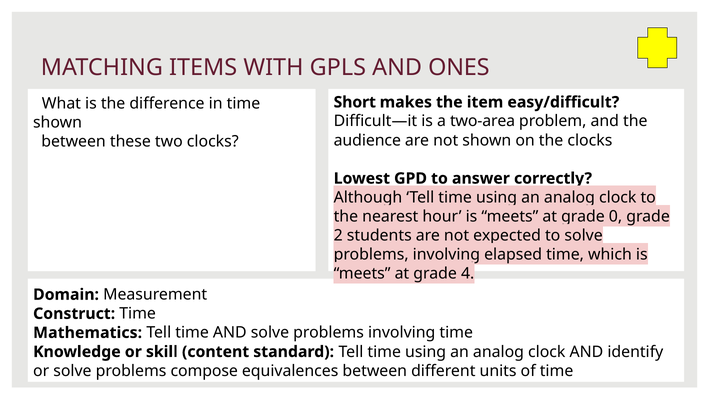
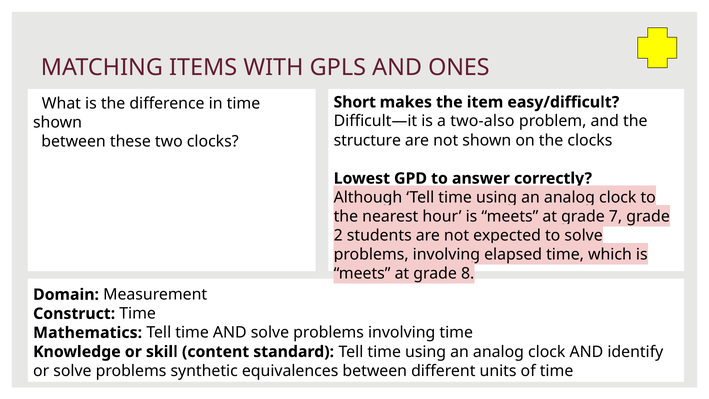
two-area: two-area -> two-also (482, 121)
audience: audience -> structure (367, 140)
0: 0 -> 7 (616, 216)
4: 4 -> 8 (468, 274)
compose: compose -> synthetic (204, 371)
